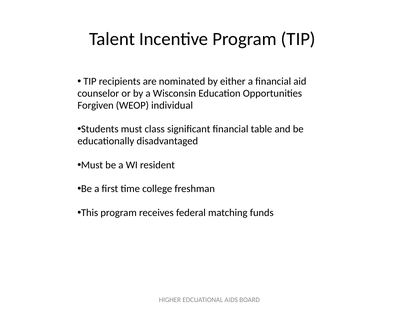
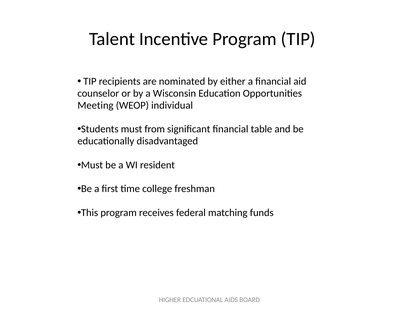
Forgiven: Forgiven -> Meeting (95, 105)
class: class -> from (155, 129)
